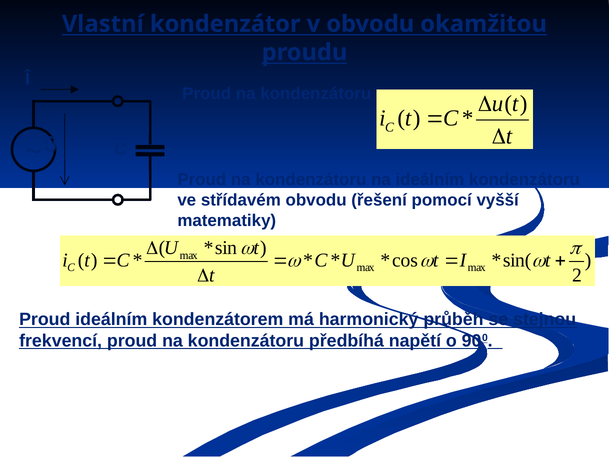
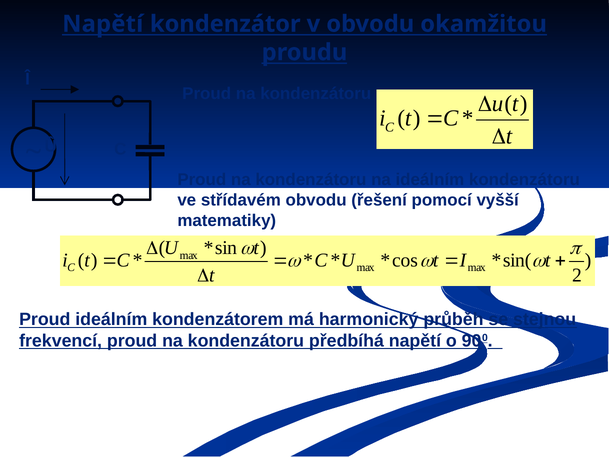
Vlastní: Vlastní -> Napětí (103, 24)
